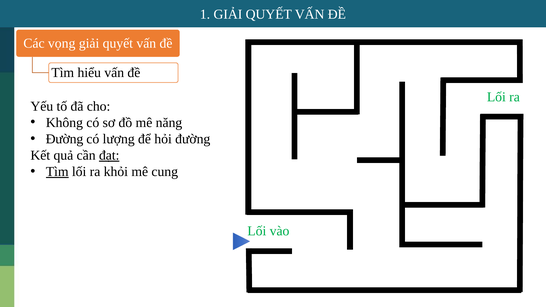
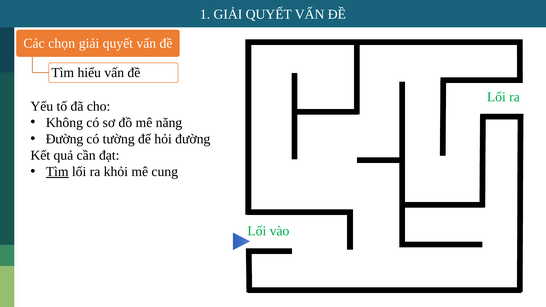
vọng: vọng -> chọn (62, 43)
lượng: lượng -> tường (119, 139)
đạt underline: present -> none (109, 155)
